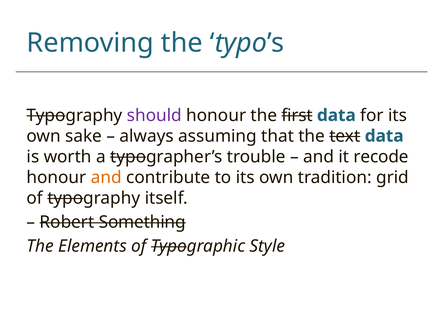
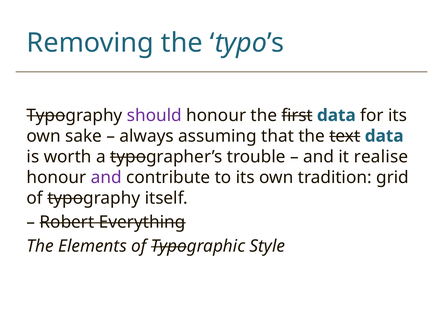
recode: recode -> realise (381, 157)
and colour: orange -> purple (106, 177)
Something: Something -> Everything (142, 222)
